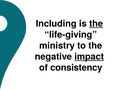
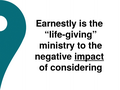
Including: Including -> Earnestly (56, 24)
the underline: present -> none (96, 24)
consistency: consistency -> considering (76, 68)
